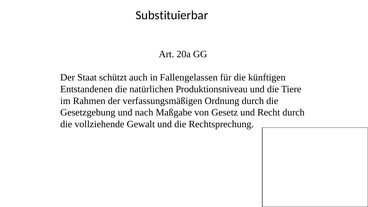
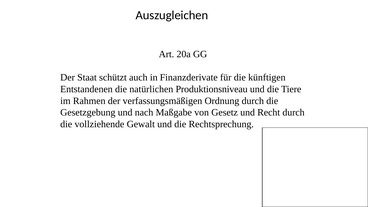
Substituierbar: Substituierbar -> Auszugleichen (172, 15)
Fallengelassen: Fallengelassen -> Finanzderivate (189, 77)
